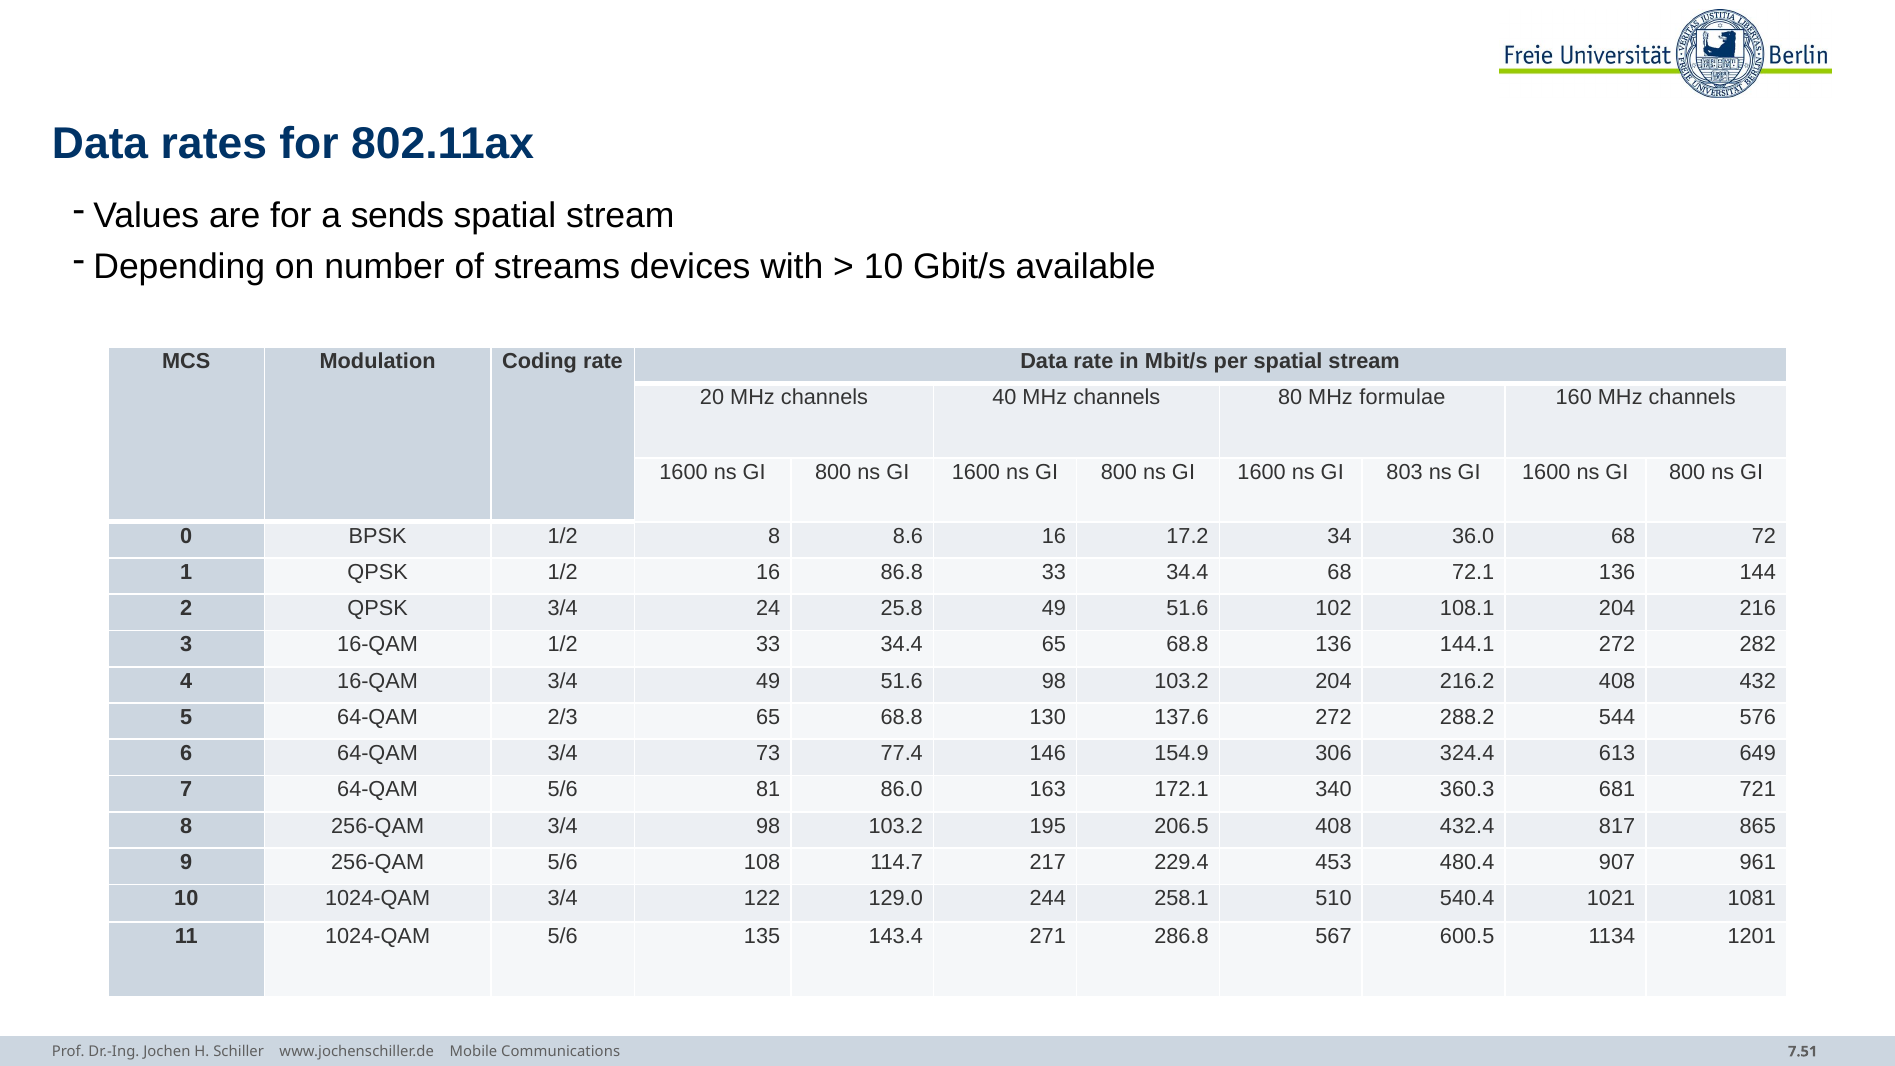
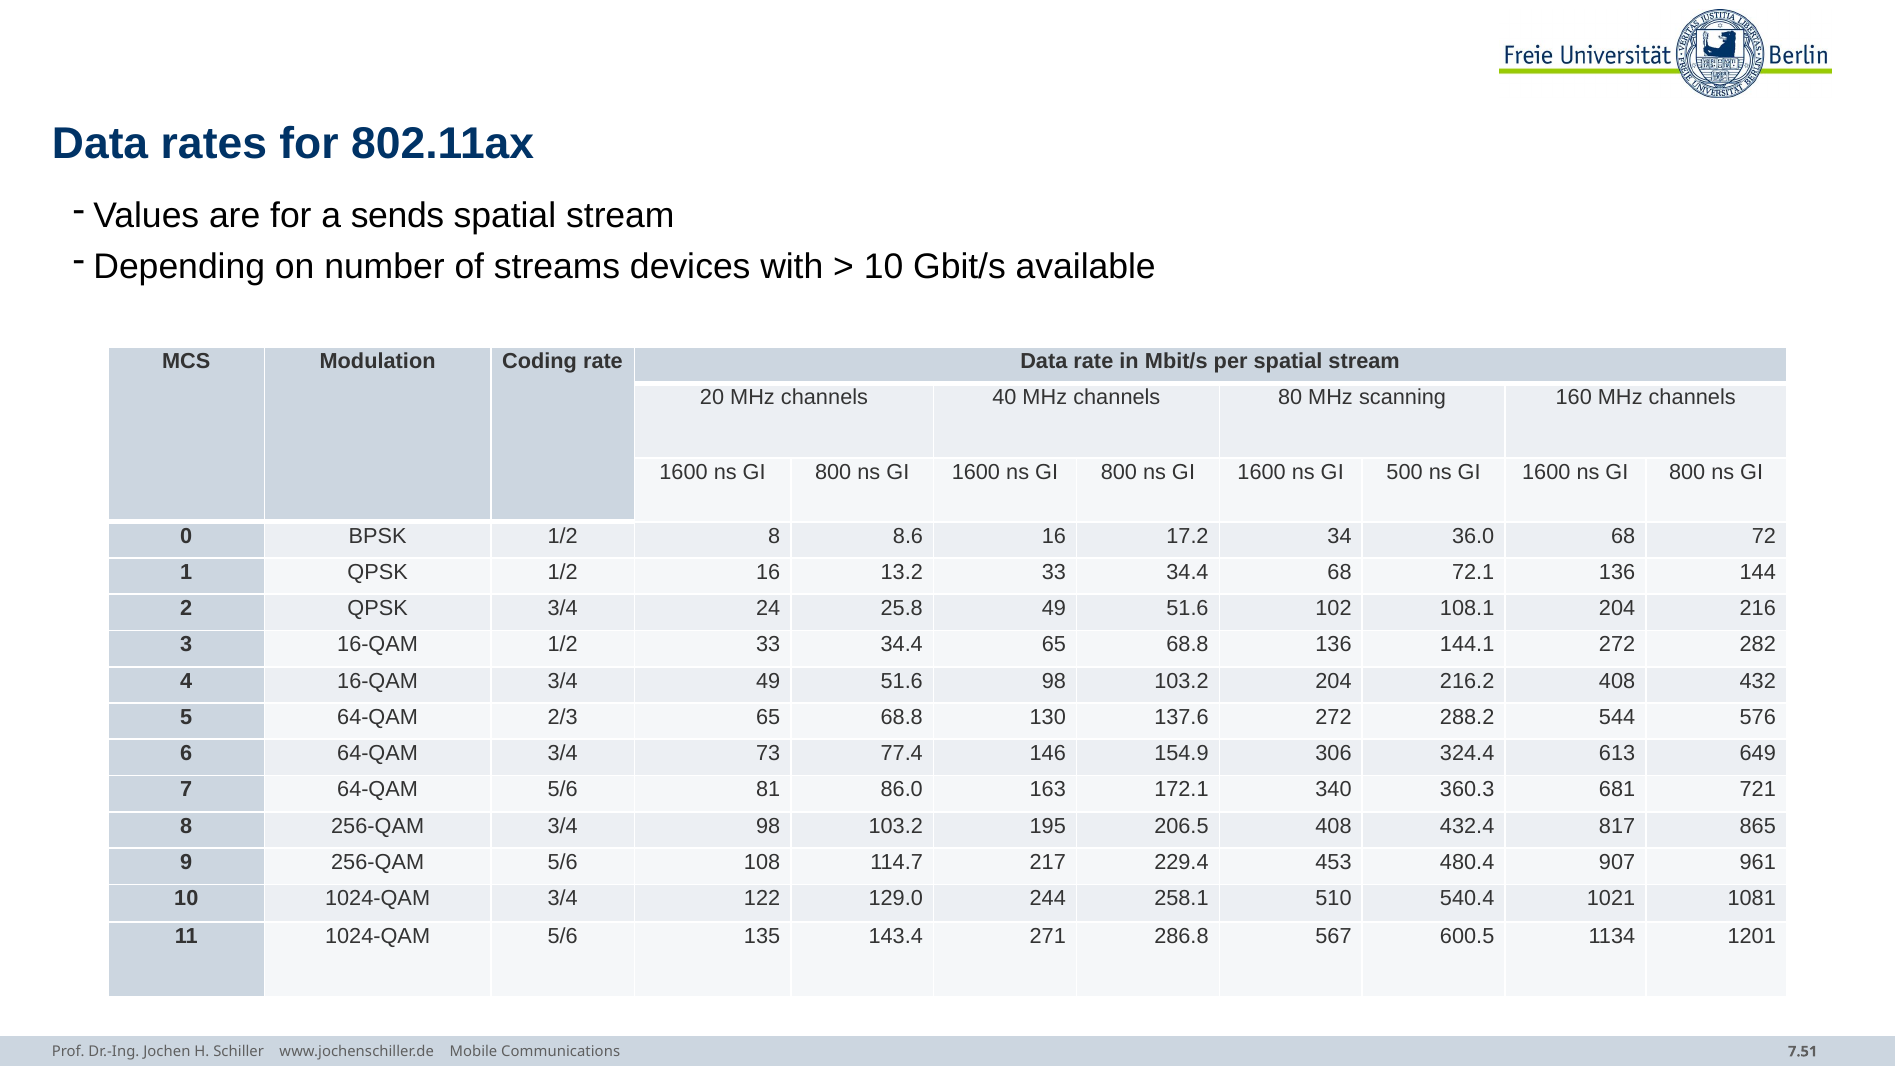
formulae: formulae -> scanning (1403, 398)
803: 803 -> 500 (1405, 472)
86.8: 86.8 -> 13.2 (902, 572)
